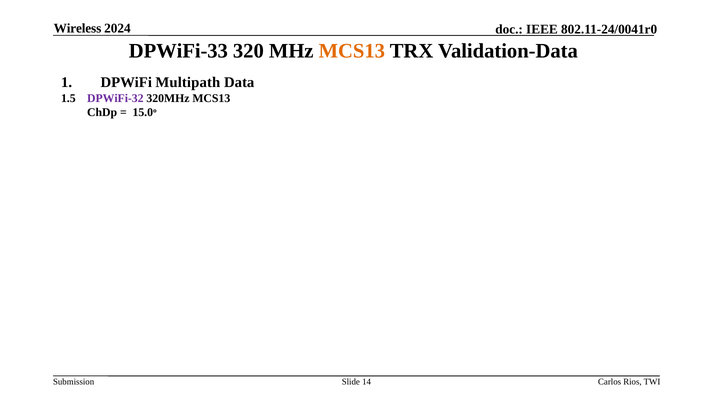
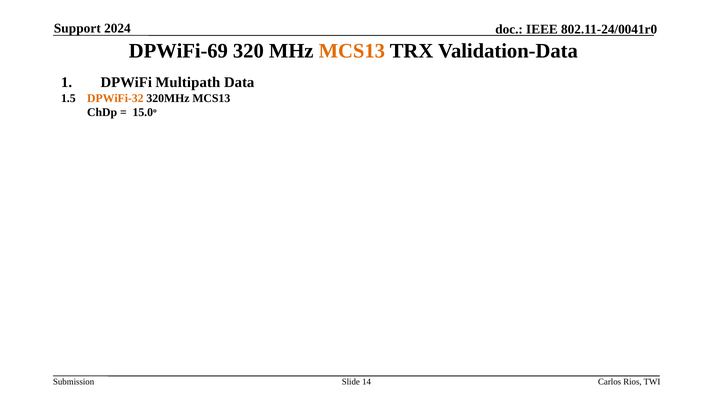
Wireless: Wireless -> Support (77, 28)
DPWiFi-33: DPWiFi-33 -> DPWiFi-69 (178, 51)
DPWiFi-32 colour: purple -> orange (115, 98)
